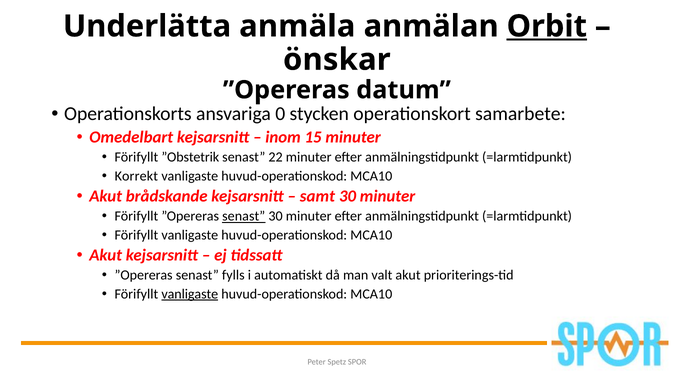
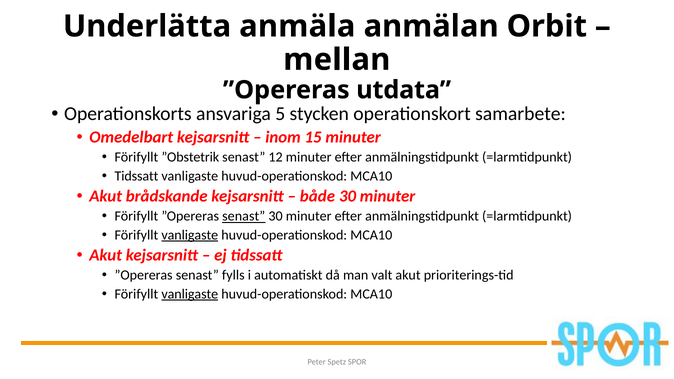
Orbit underline: present -> none (547, 26)
önskar: önskar -> mellan (337, 60)
datum: datum -> utdata (404, 90)
0: 0 -> 5 (280, 114)
22: 22 -> 12 (276, 157)
Korrekt: Korrekt -> Tidssatt (136, 176)
samt: samt -> både (317, 196)
vanligaste underline: none -> present (190, 235)
